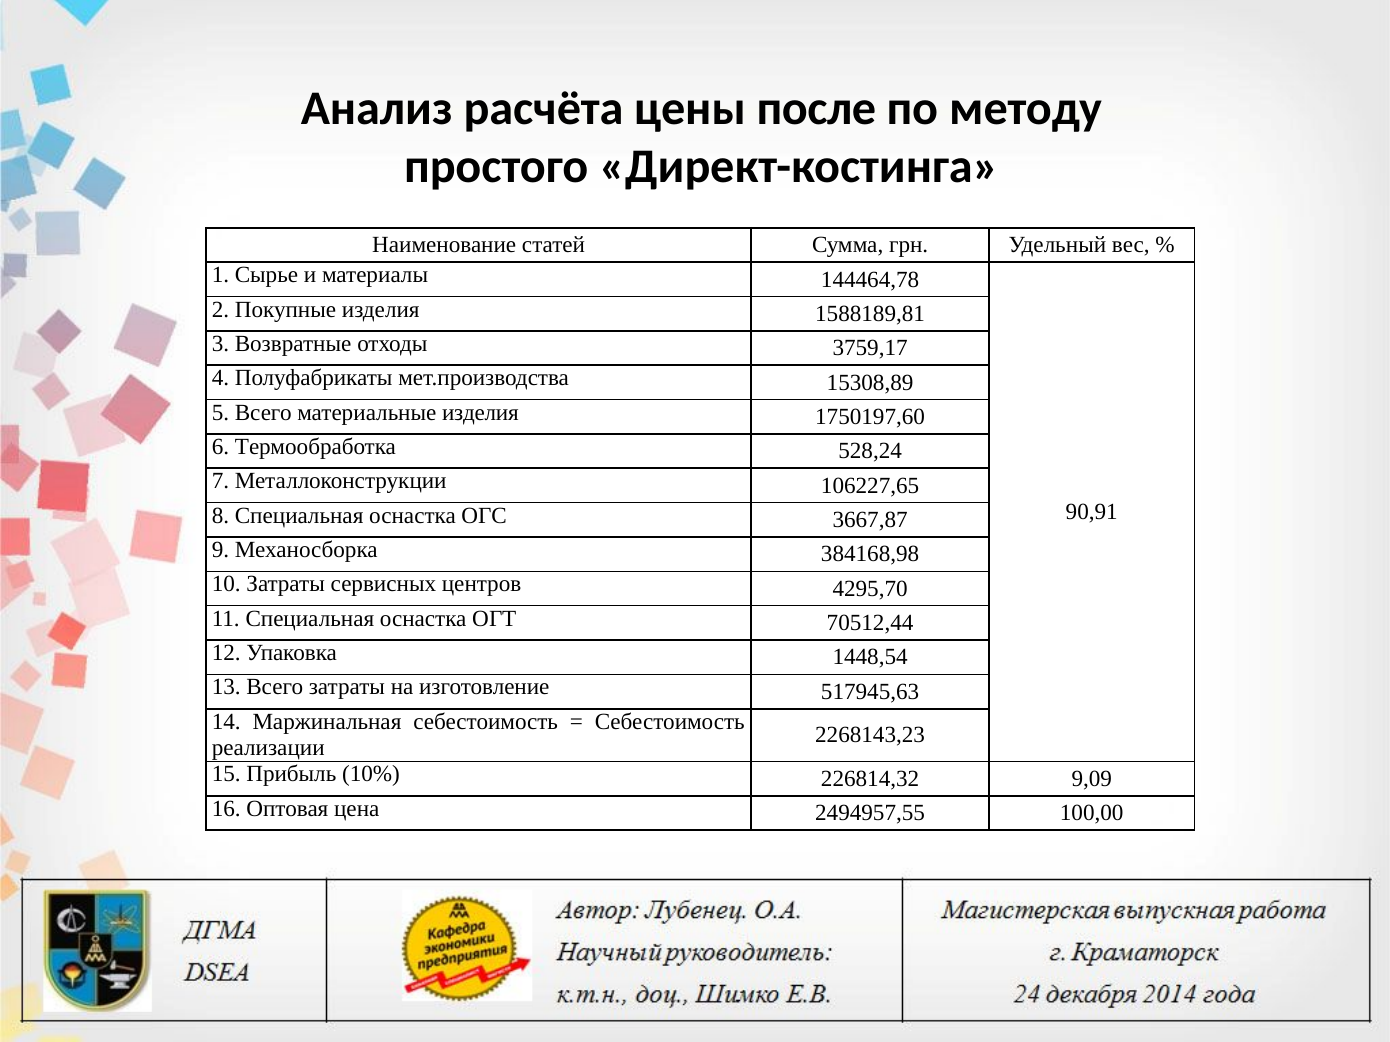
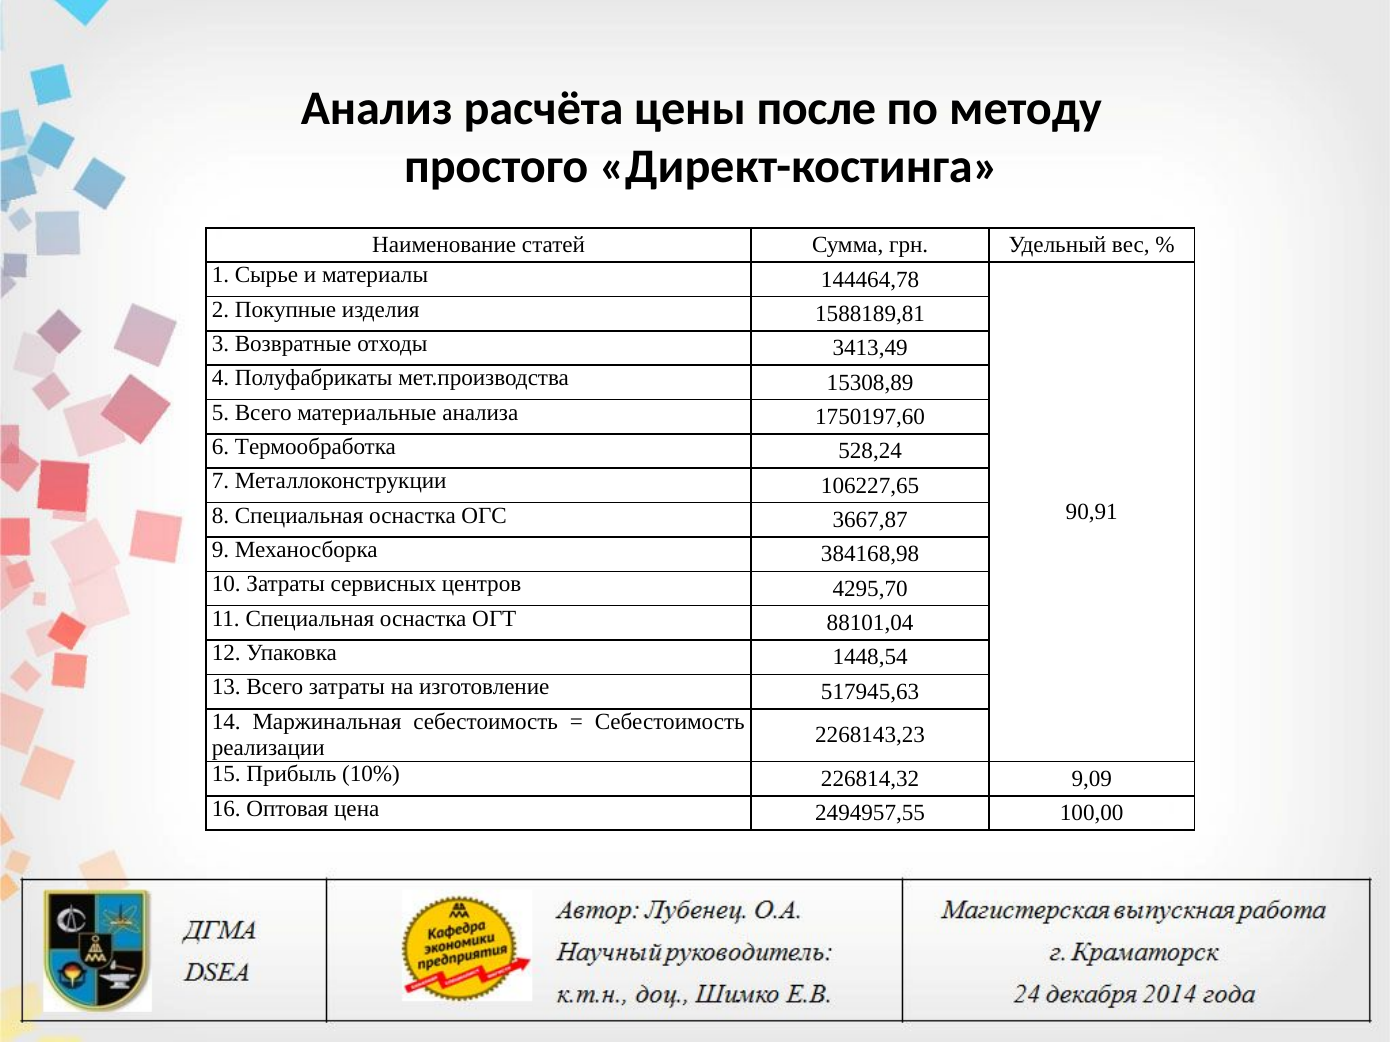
3759,17: 3759,17 -> 3413,49 (870, 348)
материальные изделия: изделия -> анализа (480, 413)
70512,44: 70512,44 -> 88101,04 (870, 623)
